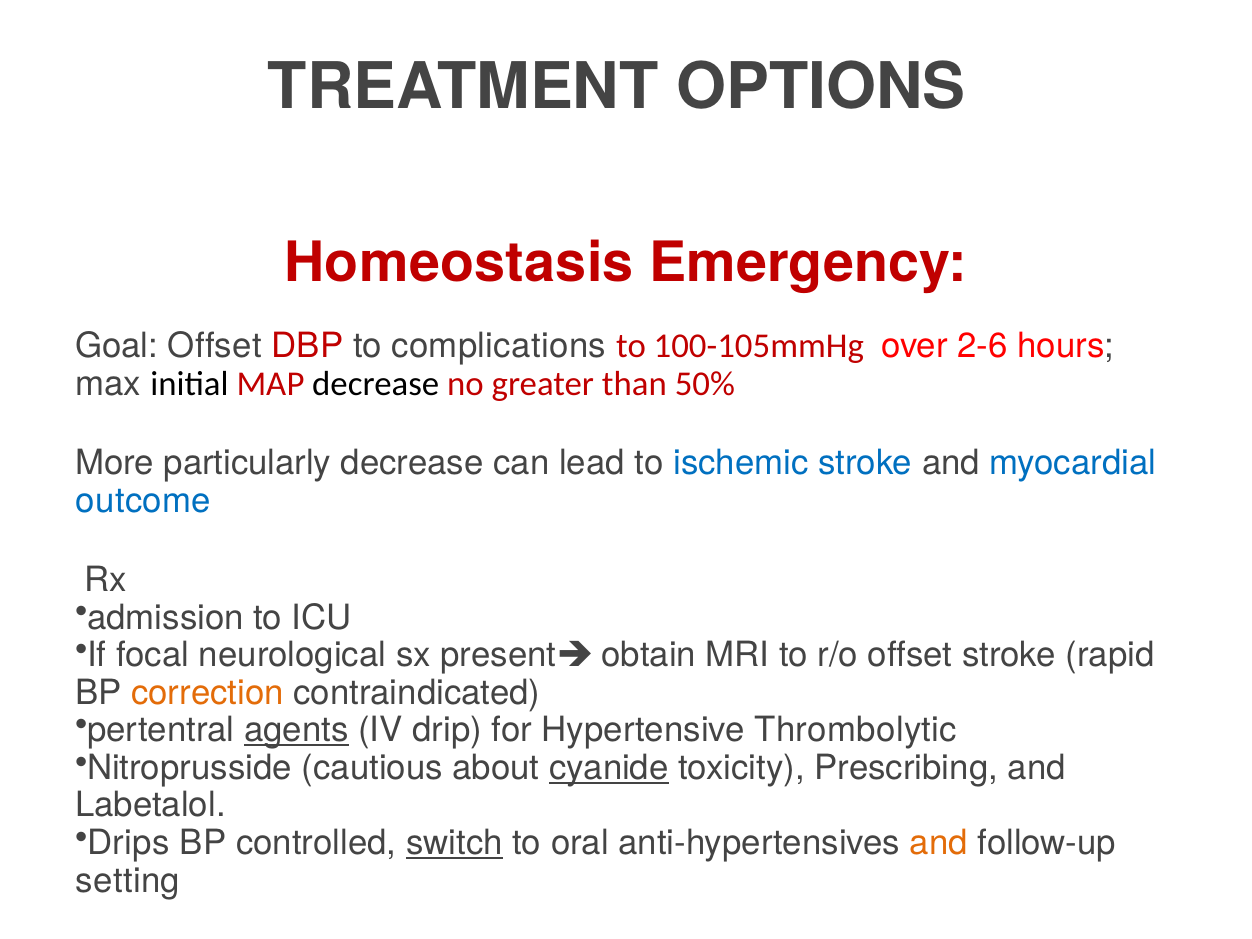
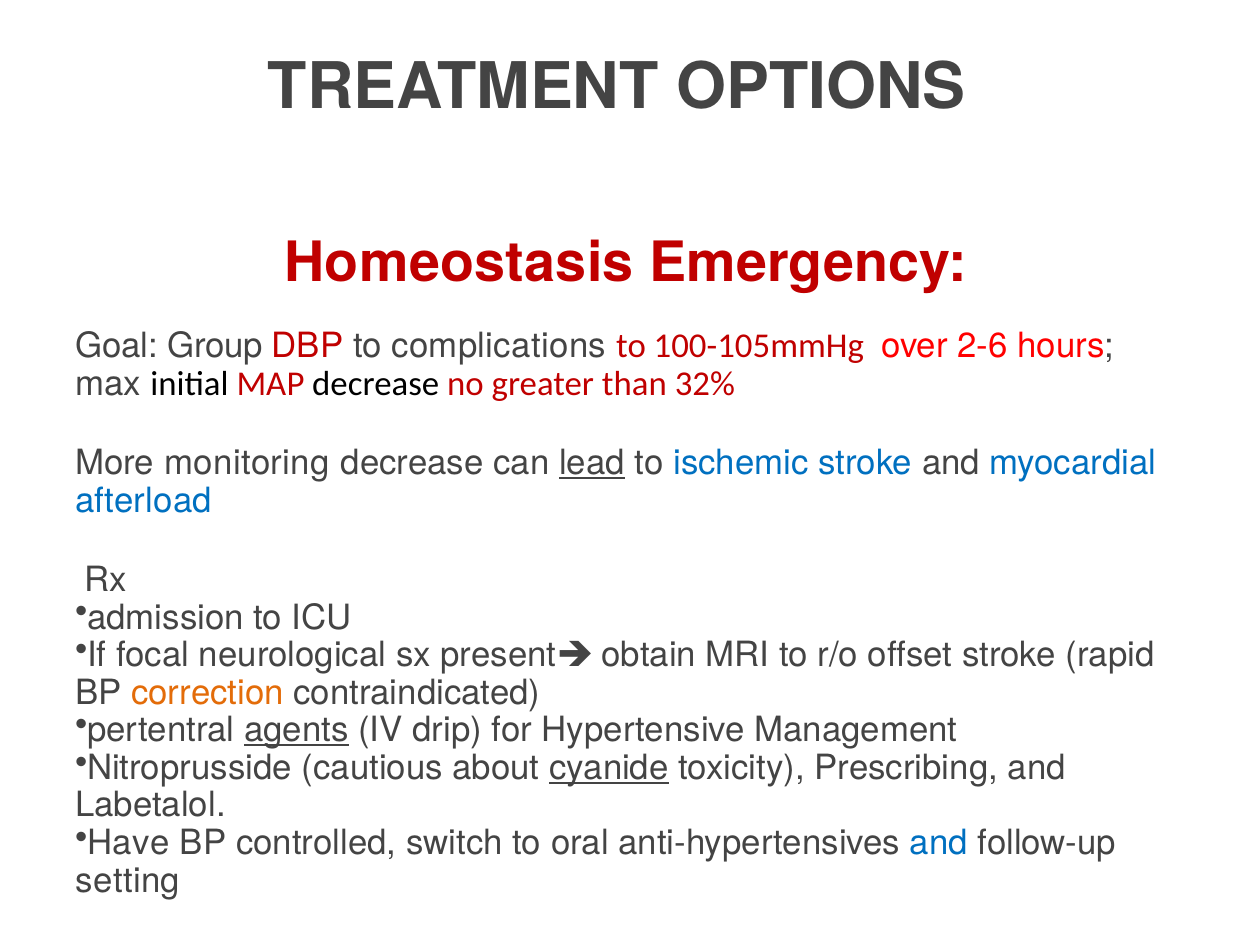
Goal Offset: Offset -> Group (215, 346)
50%: 50% -> 32% (705, 384)
particularly: particularly -> monitoring (247, 463)
lead underline: none -> present (592, 463)
outcome: outcome -> afterload (144, 501)
Thrombolytic: Thrombolytic -> Management (856, 730)
Drips: Drips -> Have (129, 843)
switch underline: present -> none (455, 843)
and colour: orange -> blue (939, 843)
